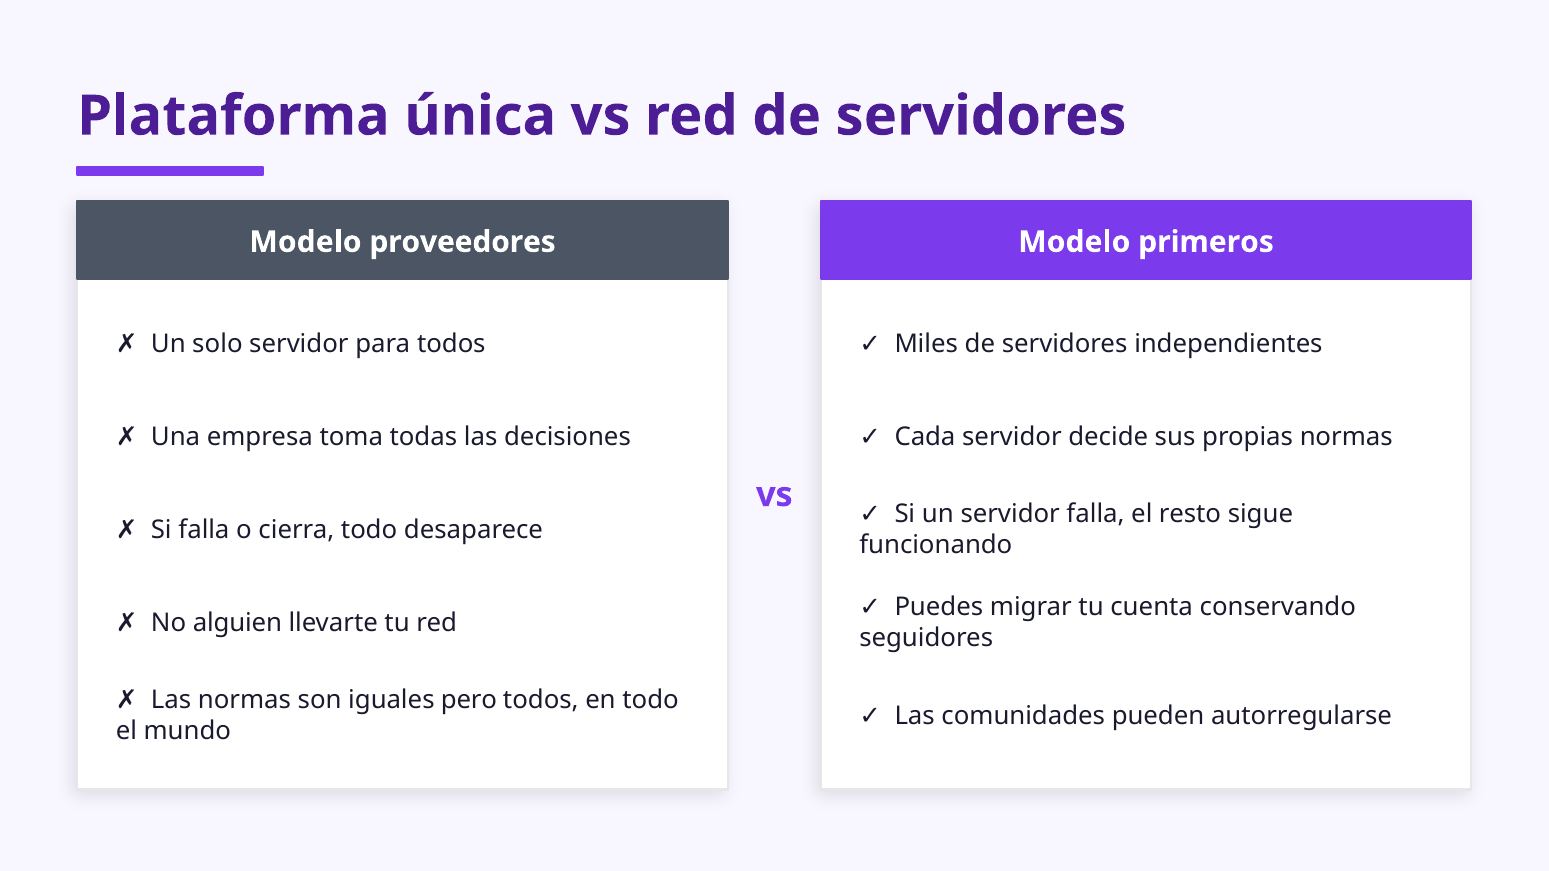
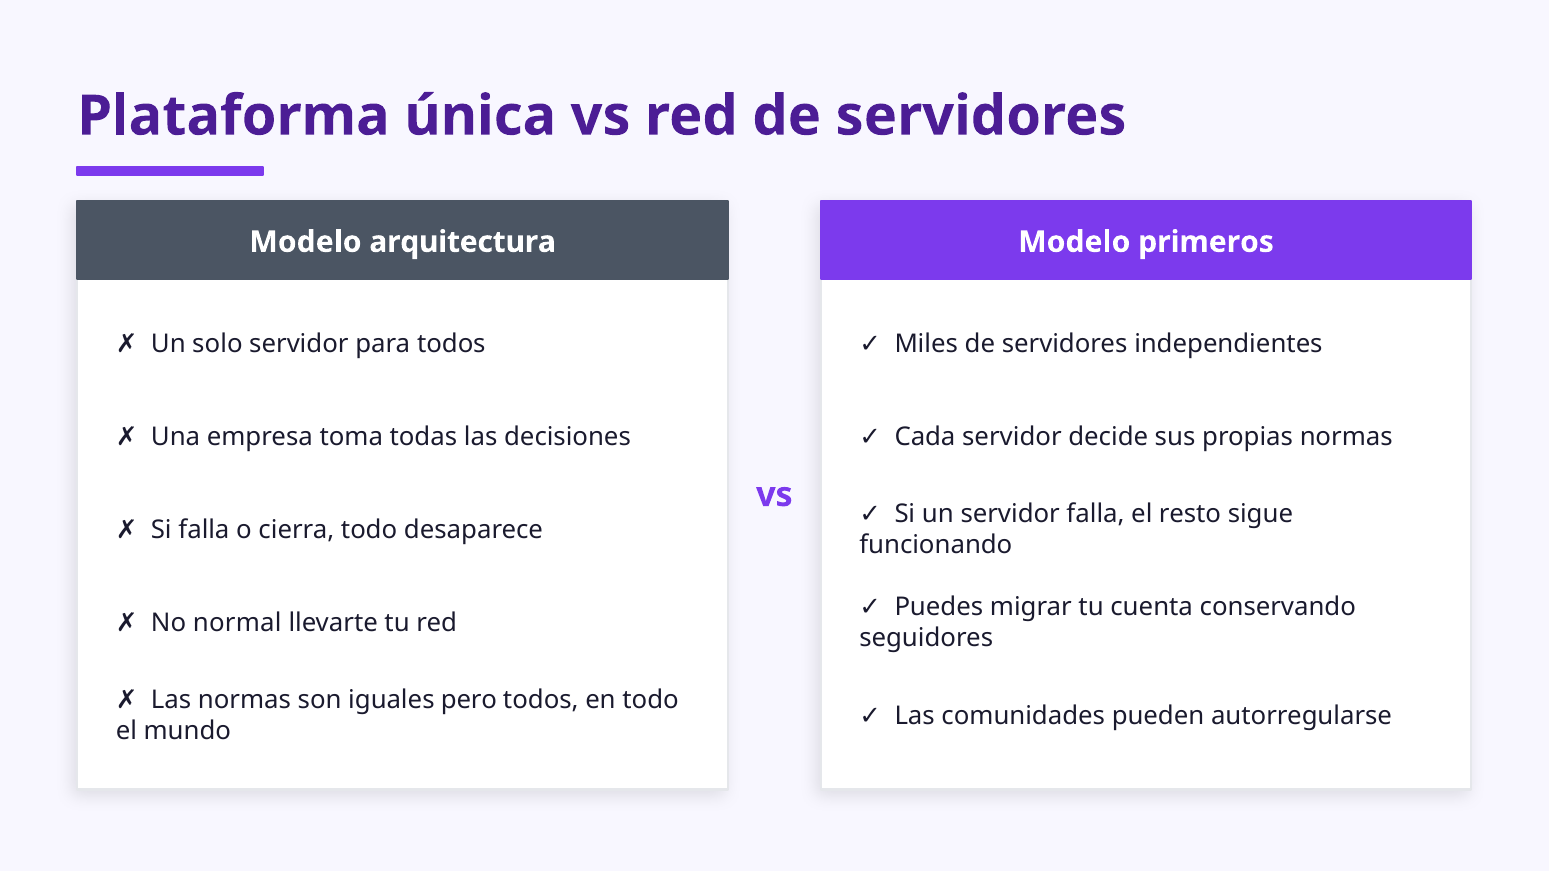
proveedores: proveedores -> arquitectura (463, 242)
alguien: alguien -> normal (237, 623)
